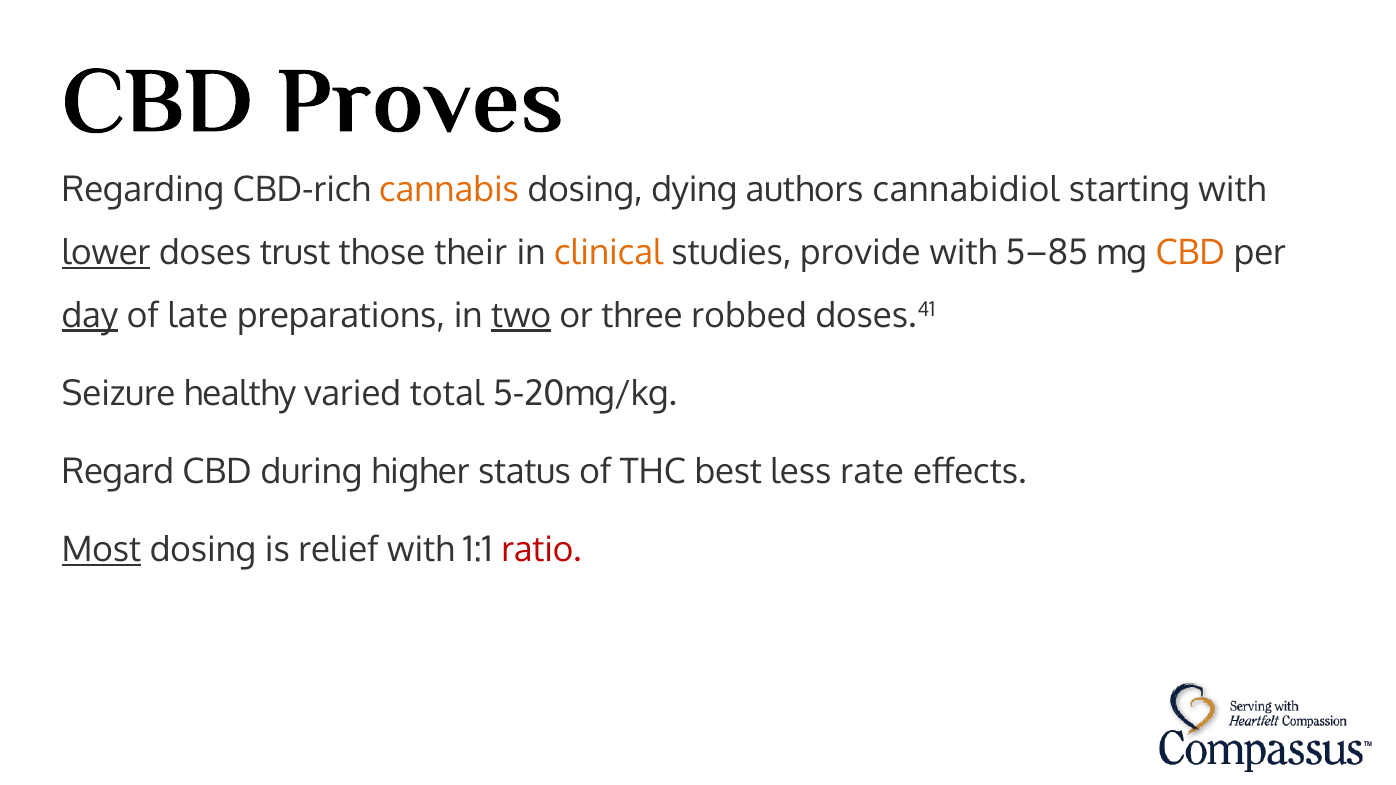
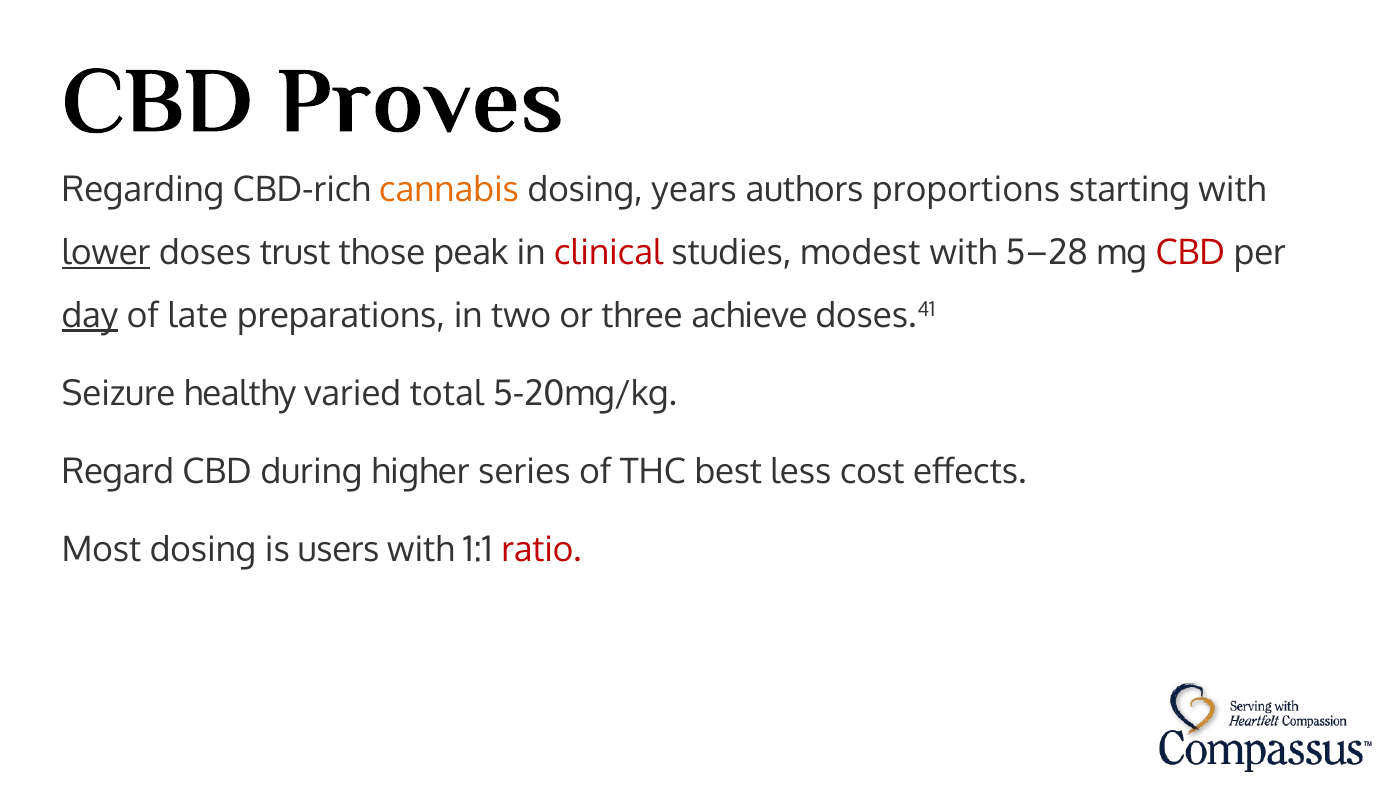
dying: dying -> years (694, 190)
cannabidiol: cannabidiol -> proportions (966, 190)
their: their -> peak (471, 253)
clinical colour: orange -> red (608, 253)
provide: provide -> modest (860, 253)
5–85: 5–85 -> 5–28 (1047, 253)
CBD colour: orange -> red (1190, 253)
two underline: present -> none (521, 316)
robbed: robbed -> achieve (749, 316)
status: status -> series (524, 472)
rate: rate -> cost (872, 472)
Most underline: present -> none (101, 551)
relief: relief -> users (339, 551)
